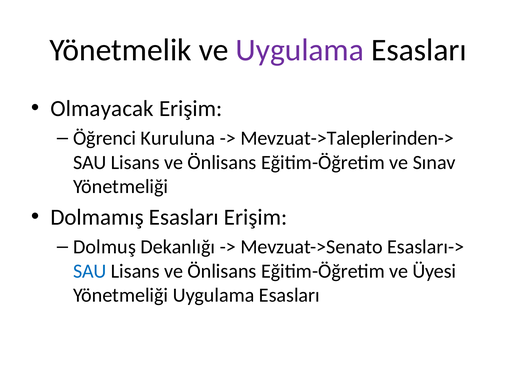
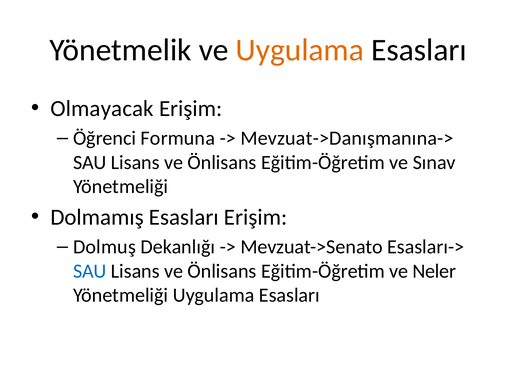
Uygulama colour: purple -> orange (300, 50)
Kuruluna: Kuruluna -> Formuna (178, 138)
Mevzuat->Taleplerinden->: Mevzuat->Taleplerinden-> -> Mevzuat->Danışmanına-> (347, 138)
Üyesi: Üyesi -> Neler (434, 271)
